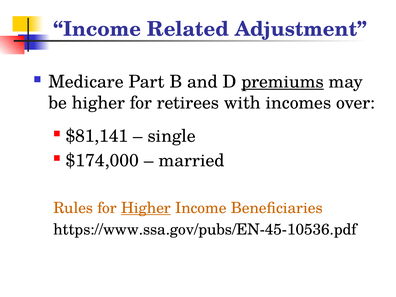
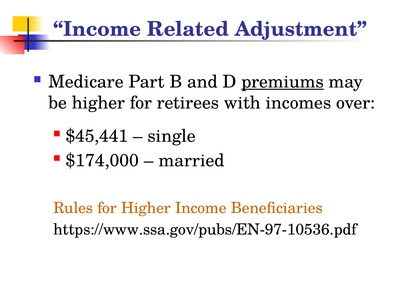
$81,141: $81,141 -> $45,441 (97, 136)
Higher underline: present -> none (146, 208)
https://www.ssa.gov/pubs/EN-45-10536.pdf: https://www.ssa.gov/pubs/EN-45-10536.pdf -> https://www.ssa.gov/pubs/EN-97-10536.pdf (205, 230)
